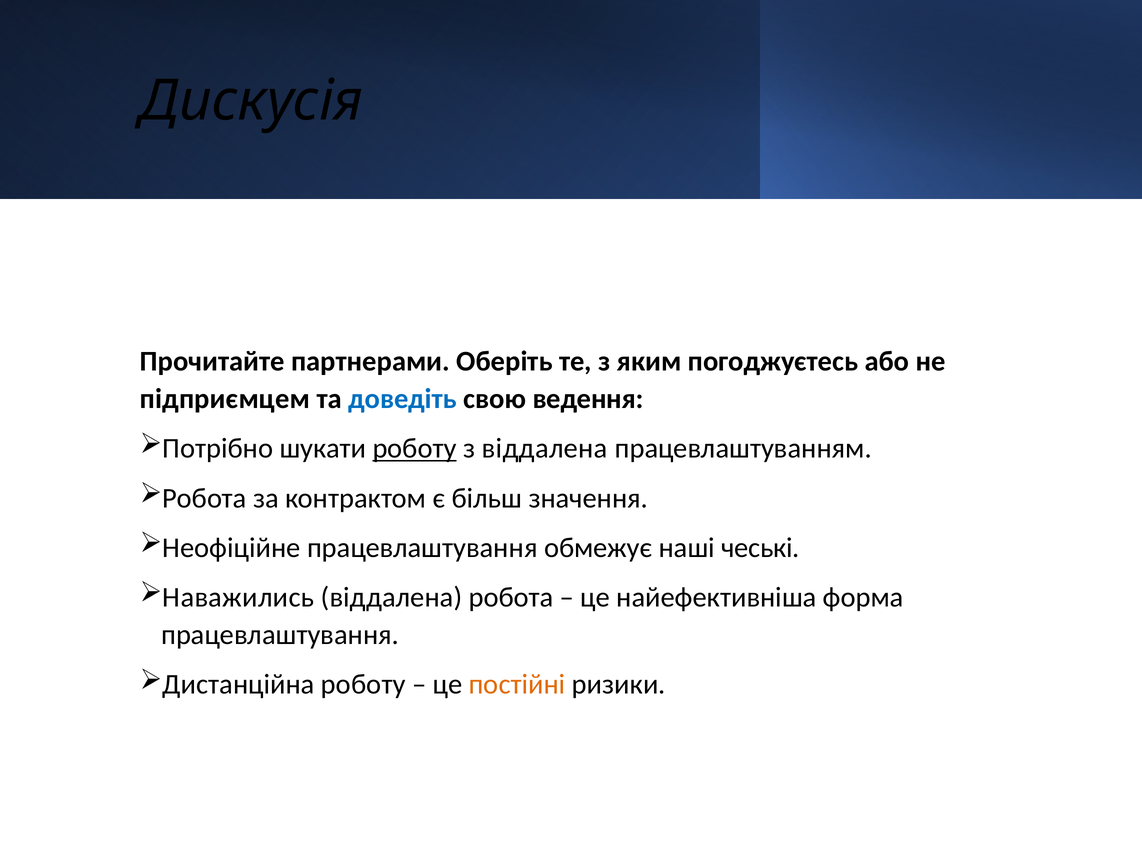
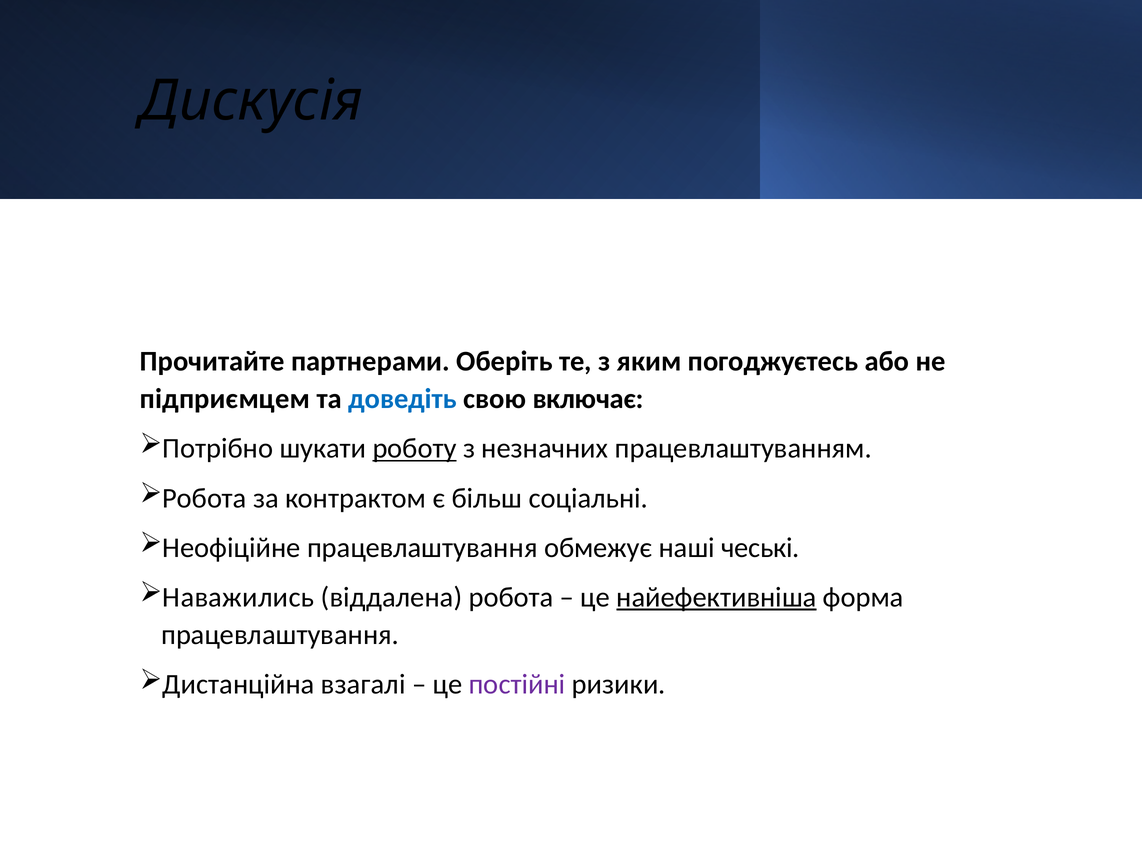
ведення: ведення -> включає (588, 399)
з віддалена: віддалена -> незначних (545, 449)
значення: значення -> соціальні (588, 498)
найефективніша underline: none -> present (716, 598)
Дистанційна роботу: роботу -> взагалі (363, 685)
постійні colour: orange -> purple (517, 685)
